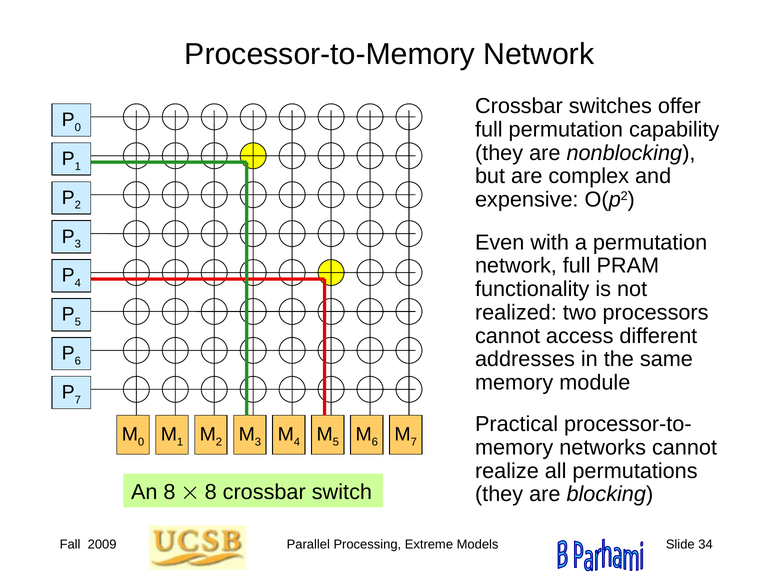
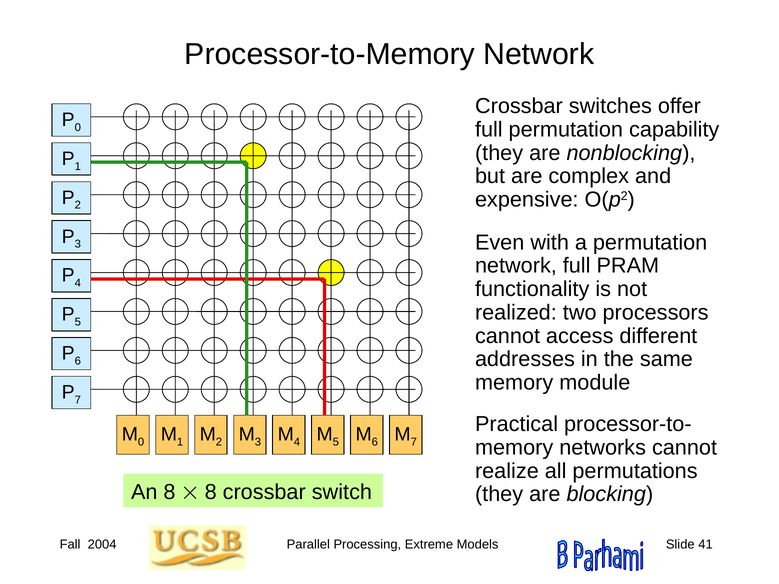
2009: 2009 -> 2004 (102, 545)
34: 34 -> 41 (706, 545)
